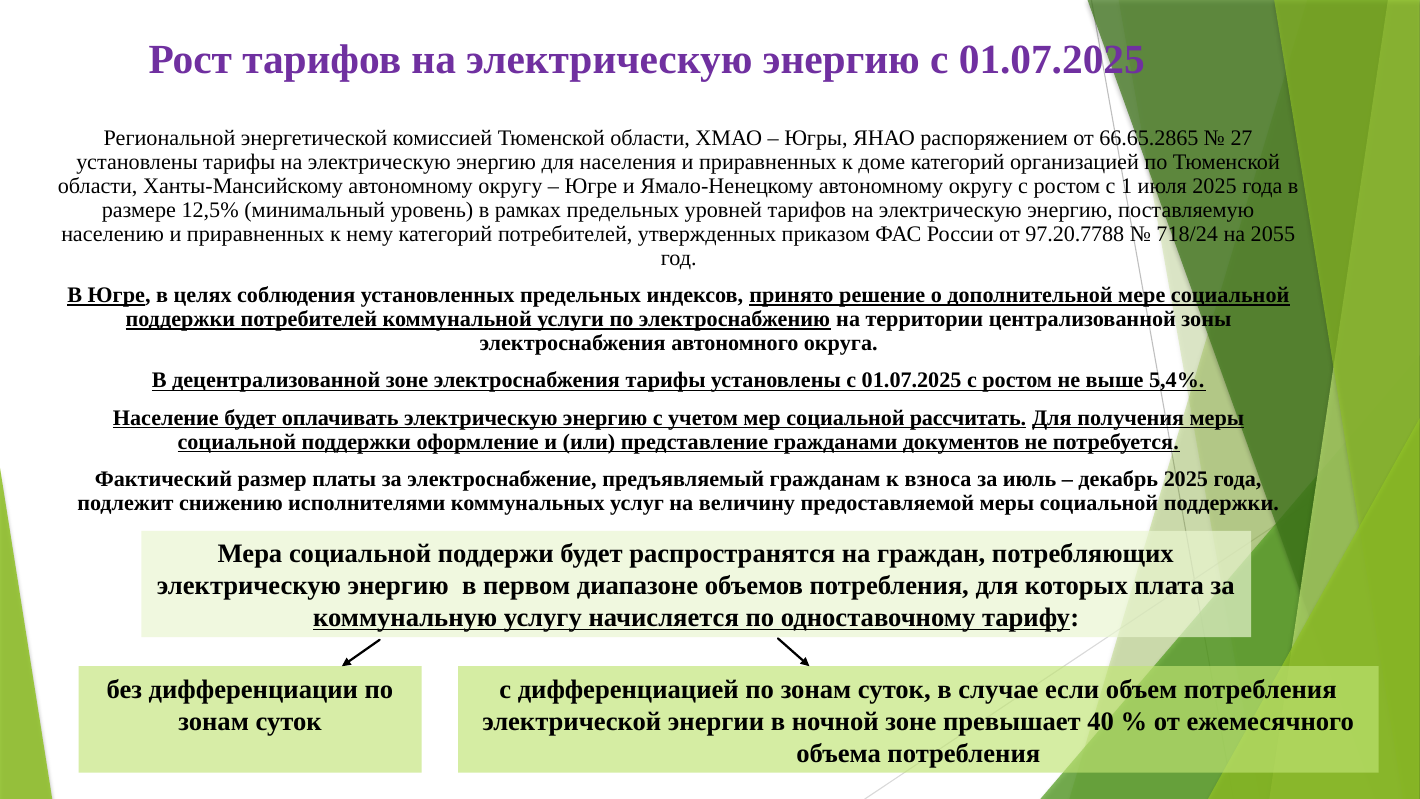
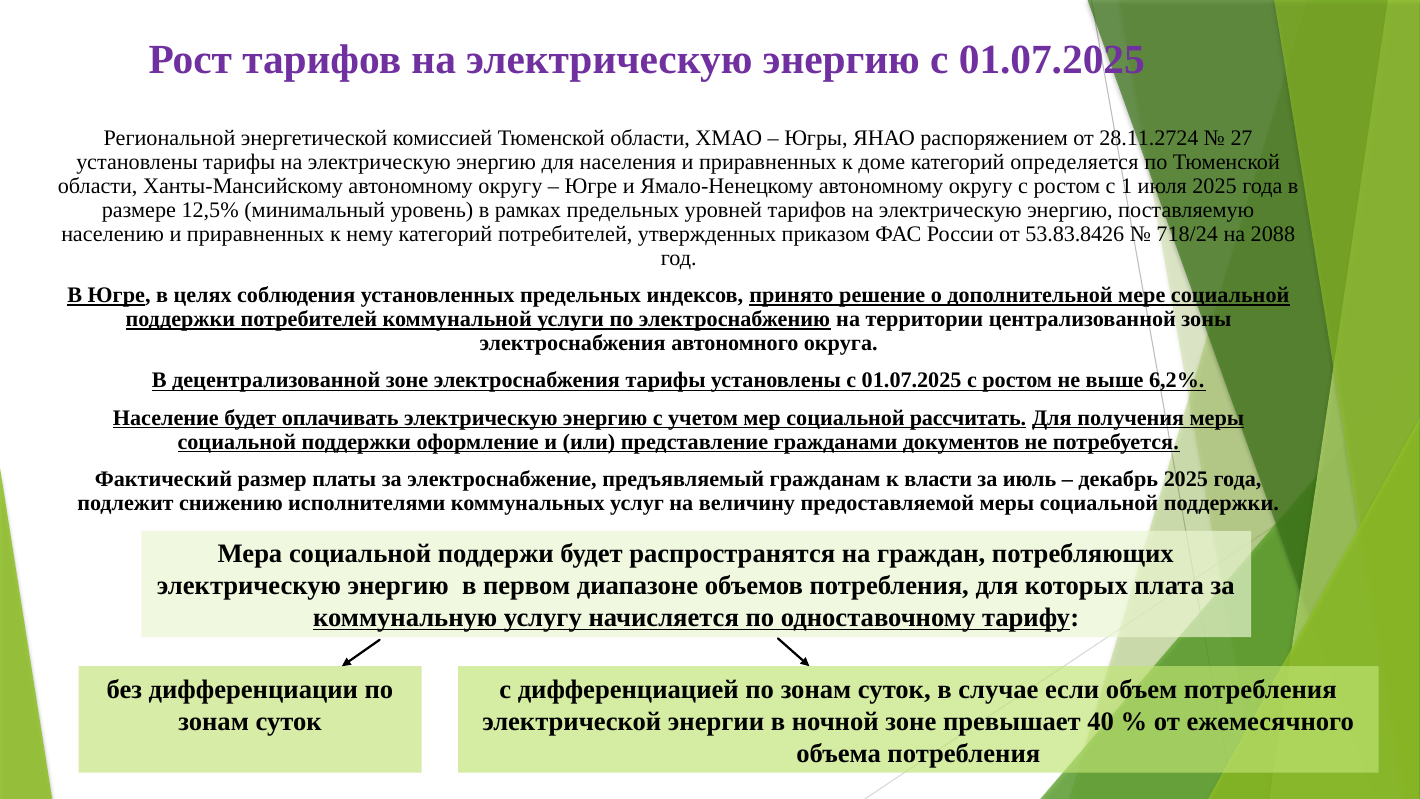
66.65.2865: 66.65.2865 -> 28.11.2724 (1149, 138)
организацией: организацией -> определяется (1074, 162)
97.20.7788: 97.20.7788 -> 53.83.8426 (1075, 234)
2055: 2055 -> 2088 (1273, 234)
5,4%: 5,4% -> 6,2% (1177, 380)
взноса: взноса -> власти (938, 479)
